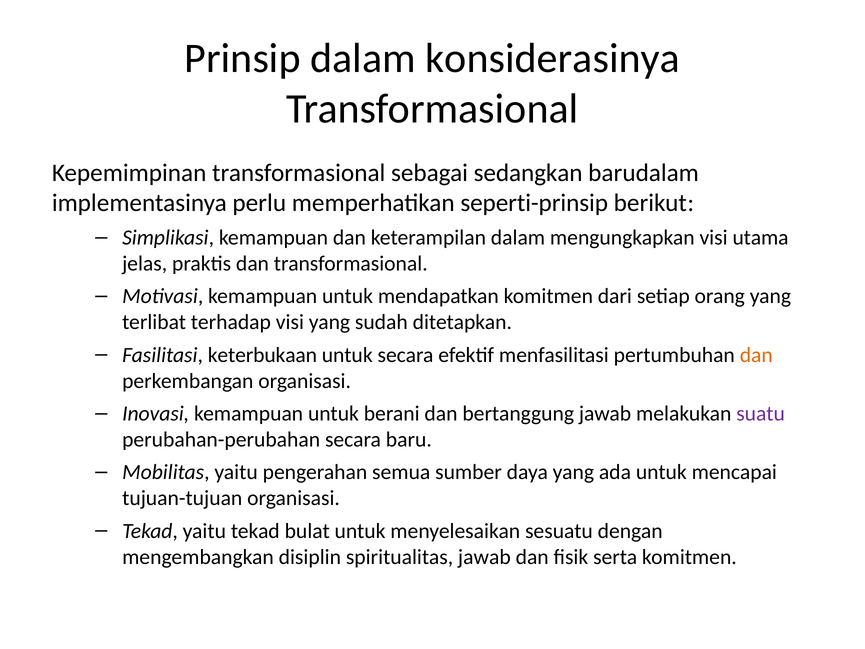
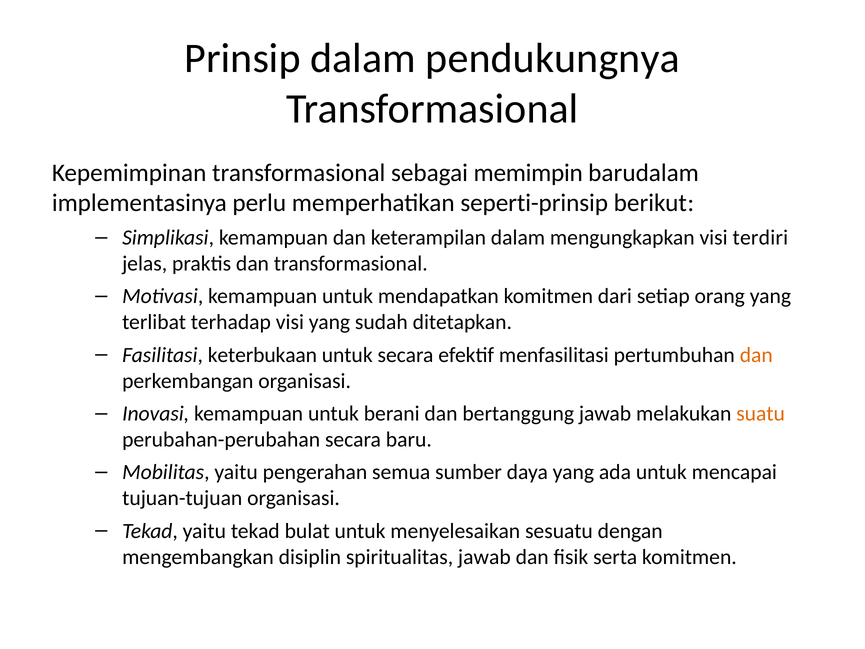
konsiderasinya: konsiderasinya -> pendukungnya (553, 58)
sedangkan: sedangkan -> memimpin (528, 173)
utama: utama -> terdiri (760, 237)
suatu colour: purple -> orange (761, 413)
